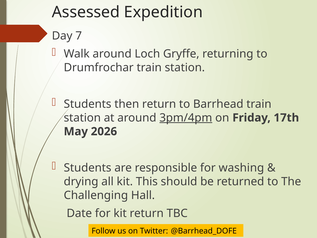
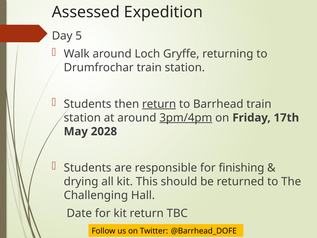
7: 7 -> 5 (79, 36)
return underline: none -> present (159, 104)
2026: 2026 -> 2028 (104, 131)
washing: washing -> finishing (241, 168)
